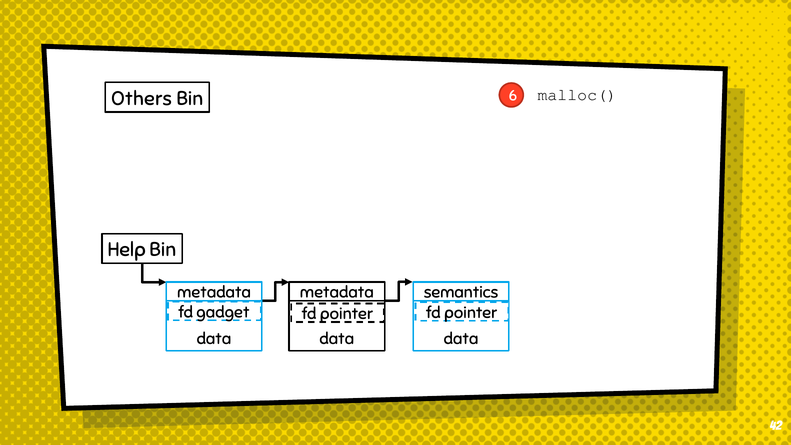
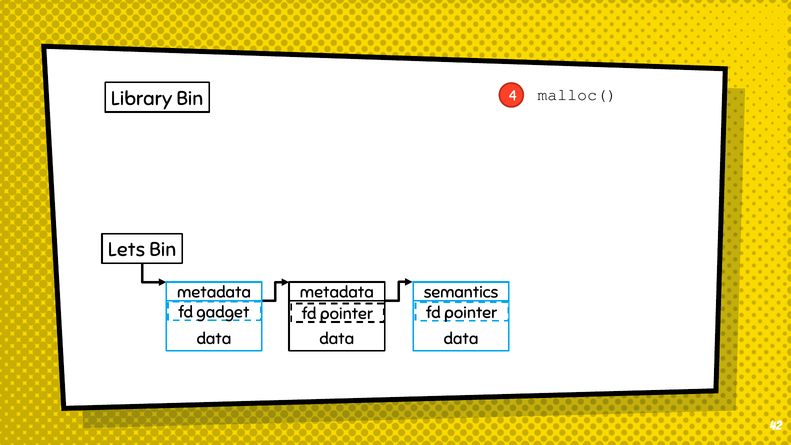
Others: Others -> Library (142, 99)
6: 6 -> 4 (513, 96)
Help: Help -> Lets (126, 250)
